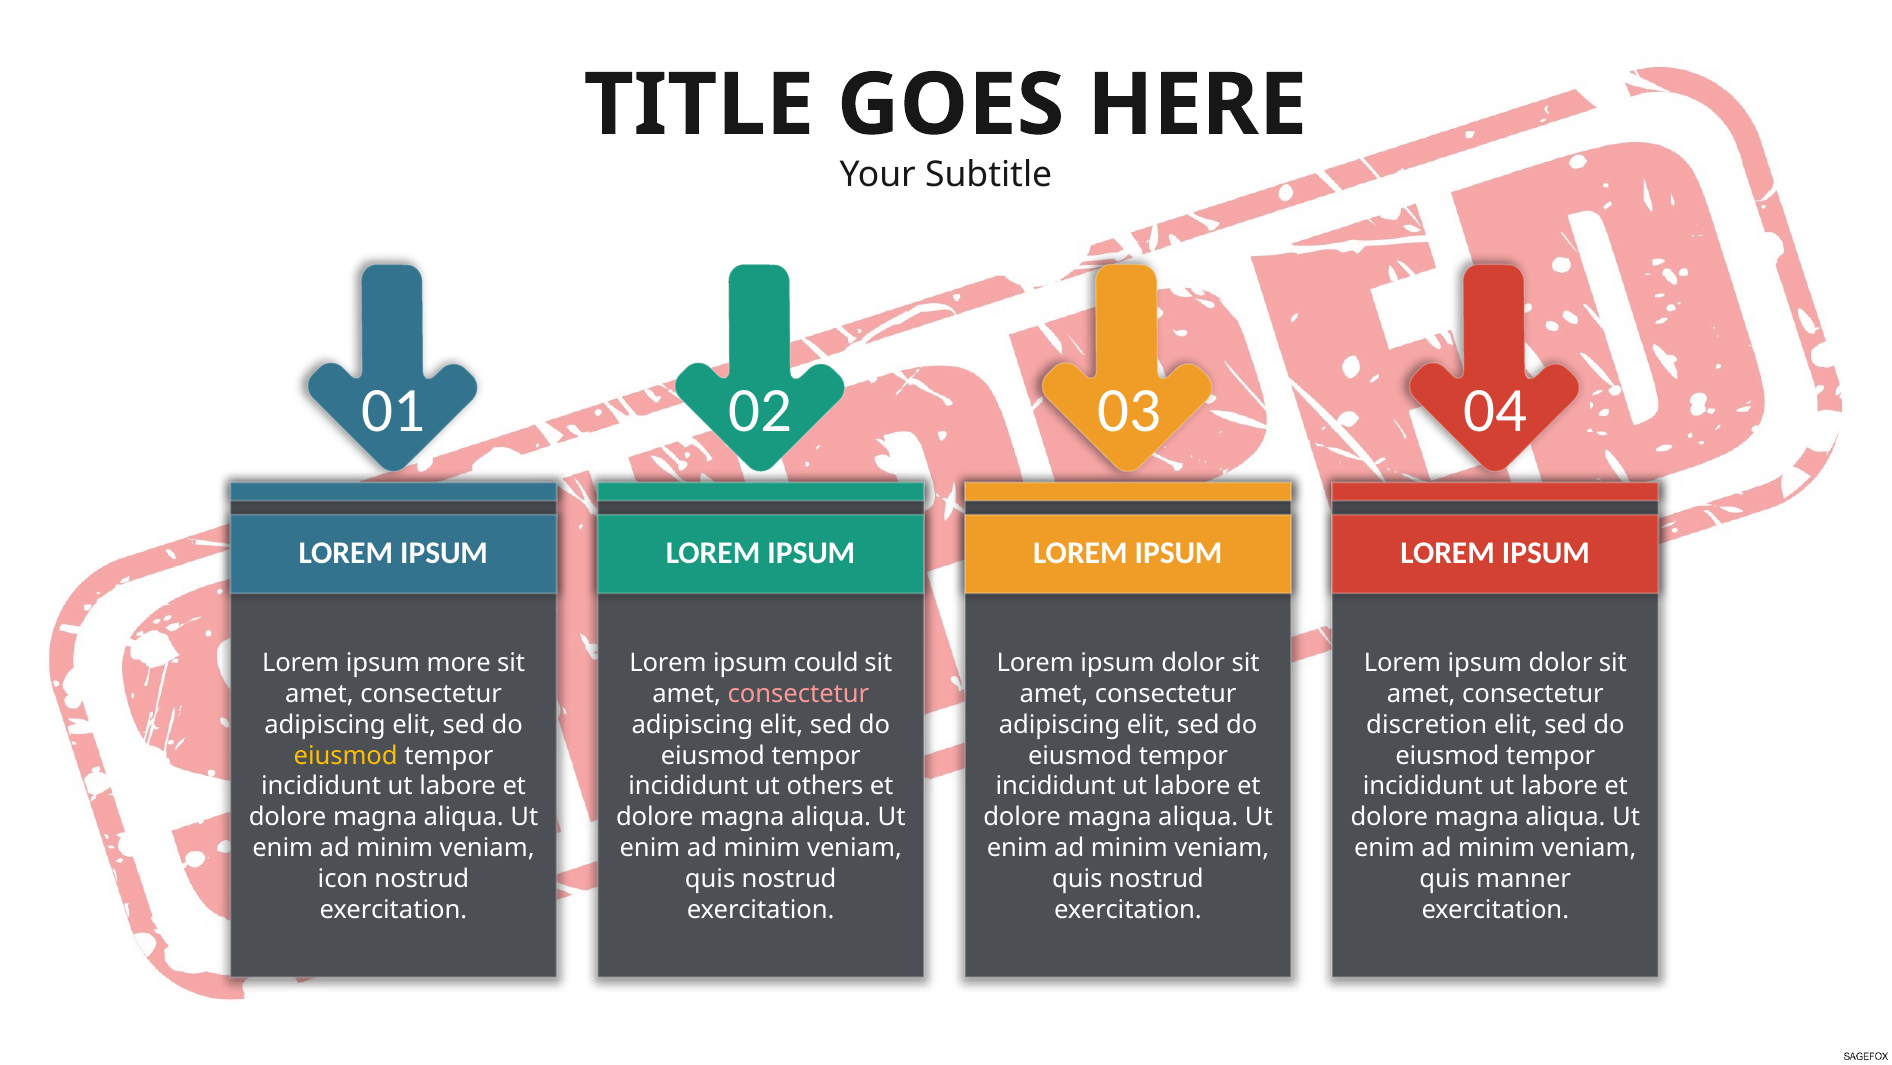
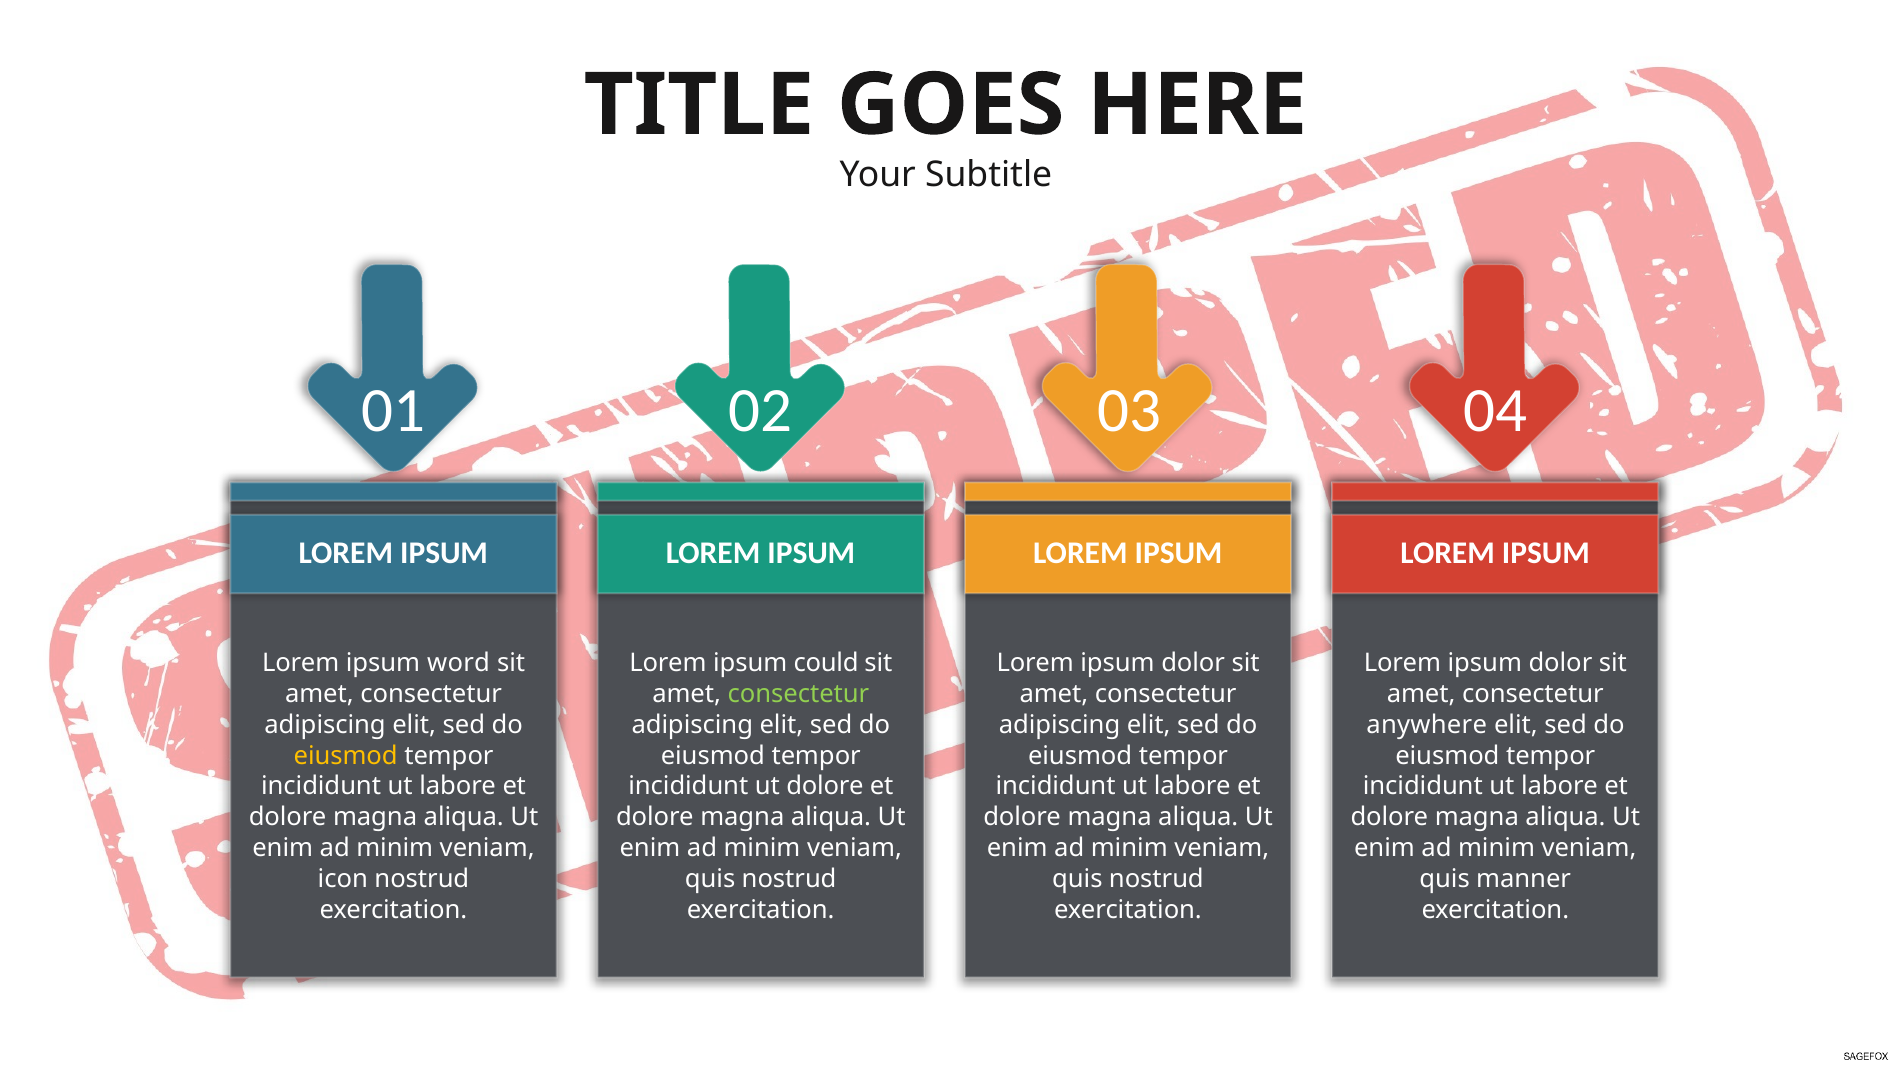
more: more -> word (459, 663)
consectetur colour: pink -> light green (798, 693)
discretion: discretion -> anywhere (1427, 724)
ut others: others -> dolore (825, 786)
